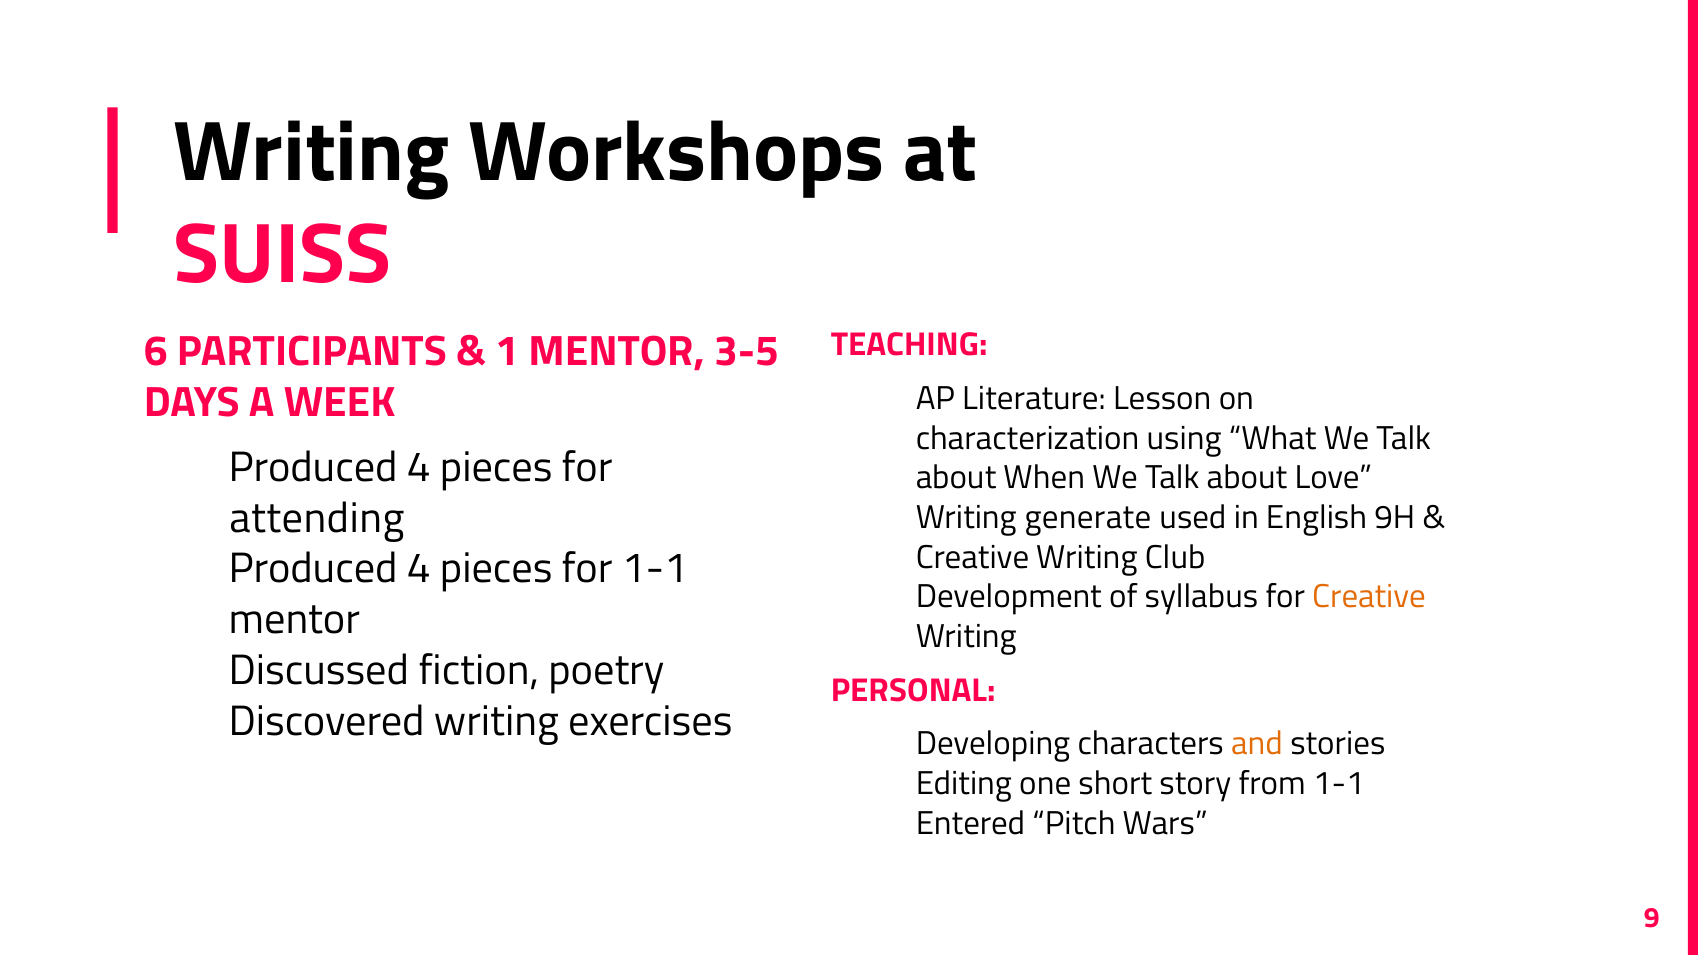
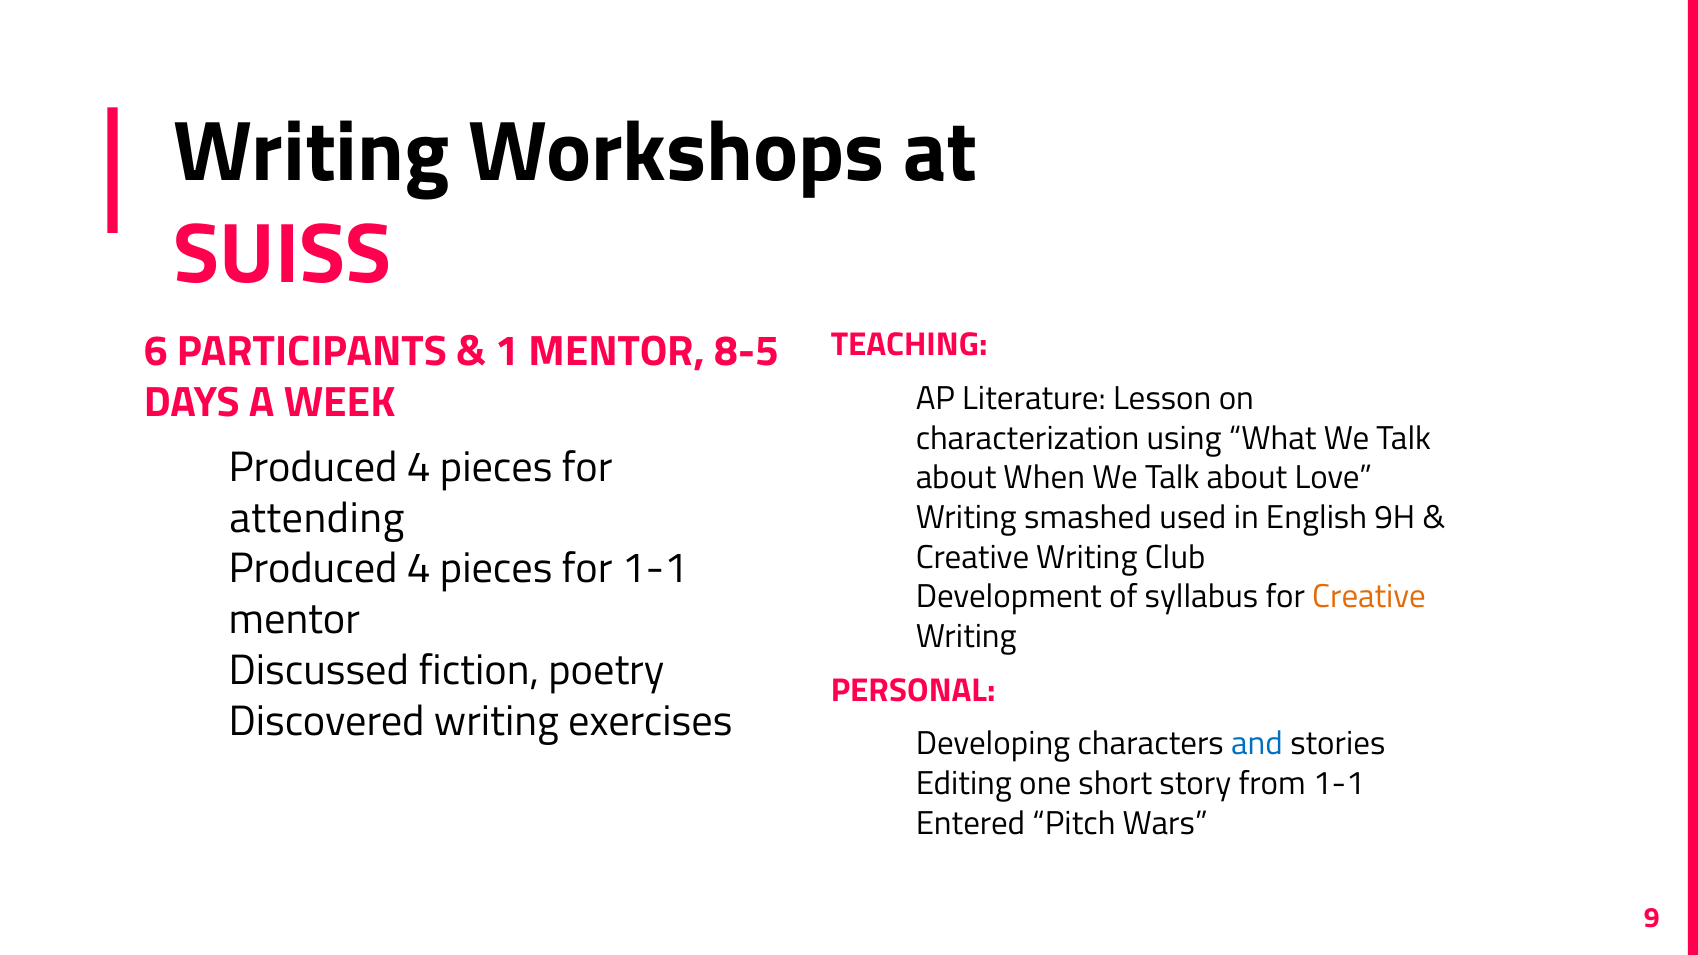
3-5: 3-5 -> 8-5 (747, 351)
generate: generate -> smashed (1088, 518)
and colour: orange -> blue (1257, 744)
